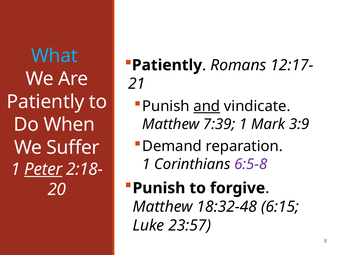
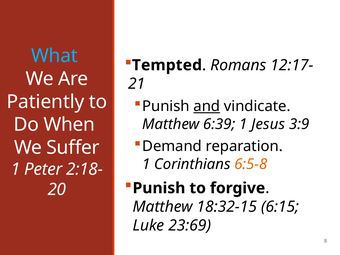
Patiently: Patiently -> Tempted (167, 65)
7:39: 7:39 -> 6:39 (219, 124)
Mark: Mark -> Jesus (268, 124)
6:5-8 colour: purple -> orange (251, 164)
Peter underline: present -> none (43, 169)
18:32-48: 18:32-48 -> 18:32-15 (227, 207)
23:57: 23:57 -> 23:69 (190, 225)
